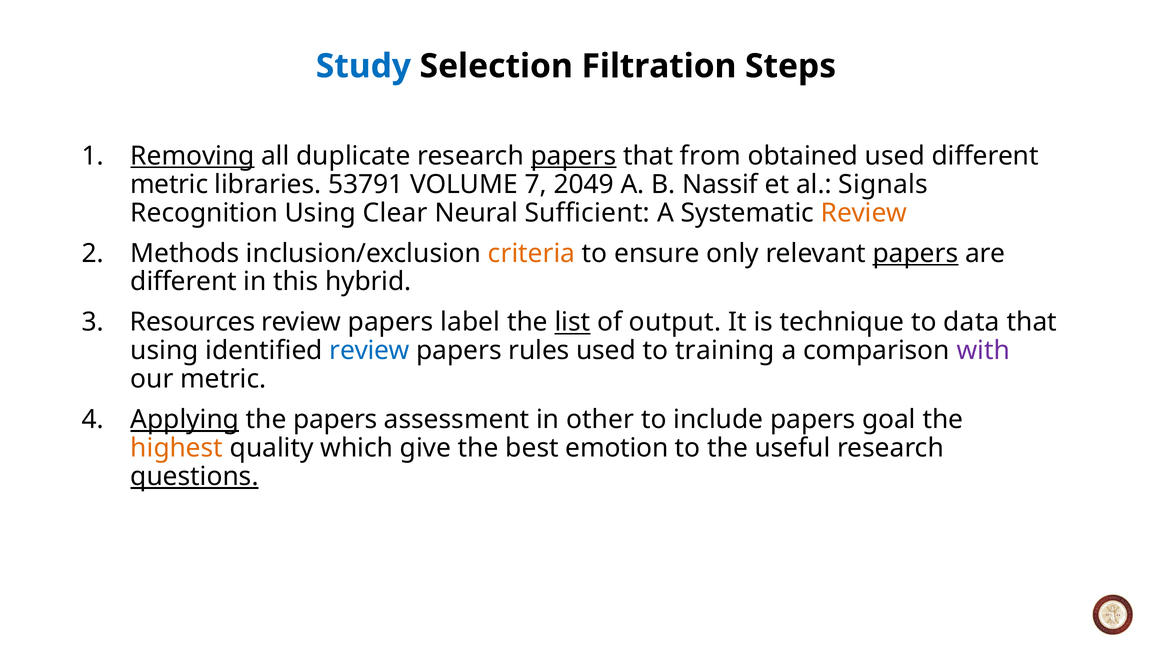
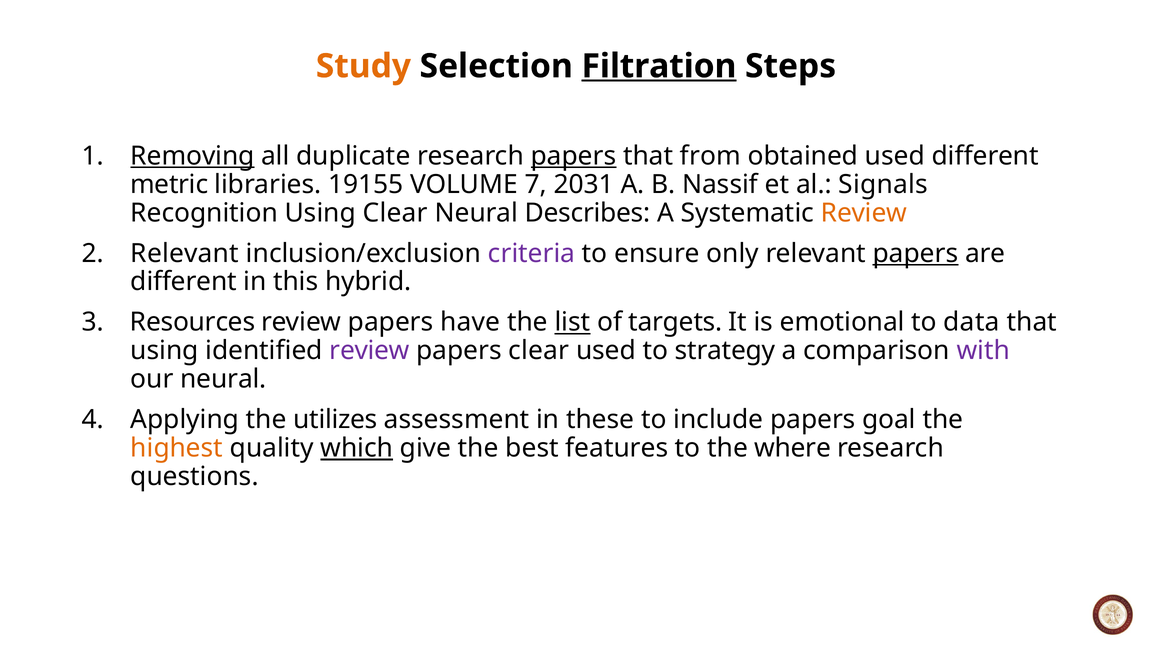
Study colour: blue -> orange (363, 66)
Filtration underline: none -> present (659, 66)
53791: 53791 -> 19155 (366, 184)
2049: 2049 -> 2031 (584, 184)
Sufficient: Sufficient -> Describes (587, 213)
Methods: Methods -> Relevant (185, 253)
criteria colour: orange -> purple (532, 253)
label: label -> have (470, 322)
output: output -> targets (675, 322)
technique: technique -> emotional (842, 322)
review colour: blue -> purple (370, 351)
papers rules: rules -> clear (539, 351)
training: training -> strategy (725, 351)
our metric: metric -> neural (223, 379)
Applying underline: present -> none (185, 420)
the papers: papers -> utilizes (335, 420)
other: other -> these (600, 420)
which underline: none -> present (357, 448)
emotion: emotion -> features (617, 448)
useful: useful -> where (793, 448)
questions underline: present -> none (195, 477)
